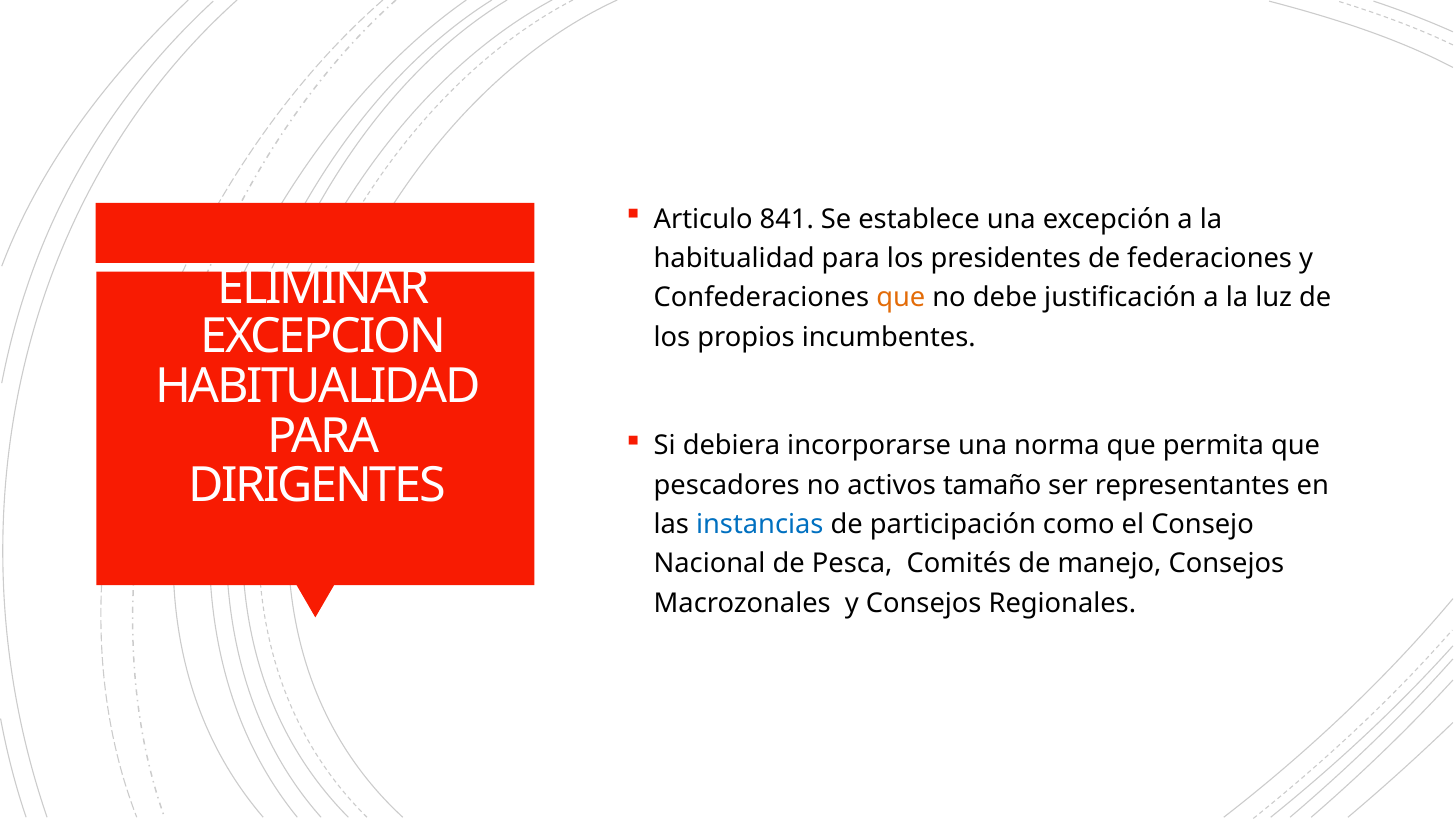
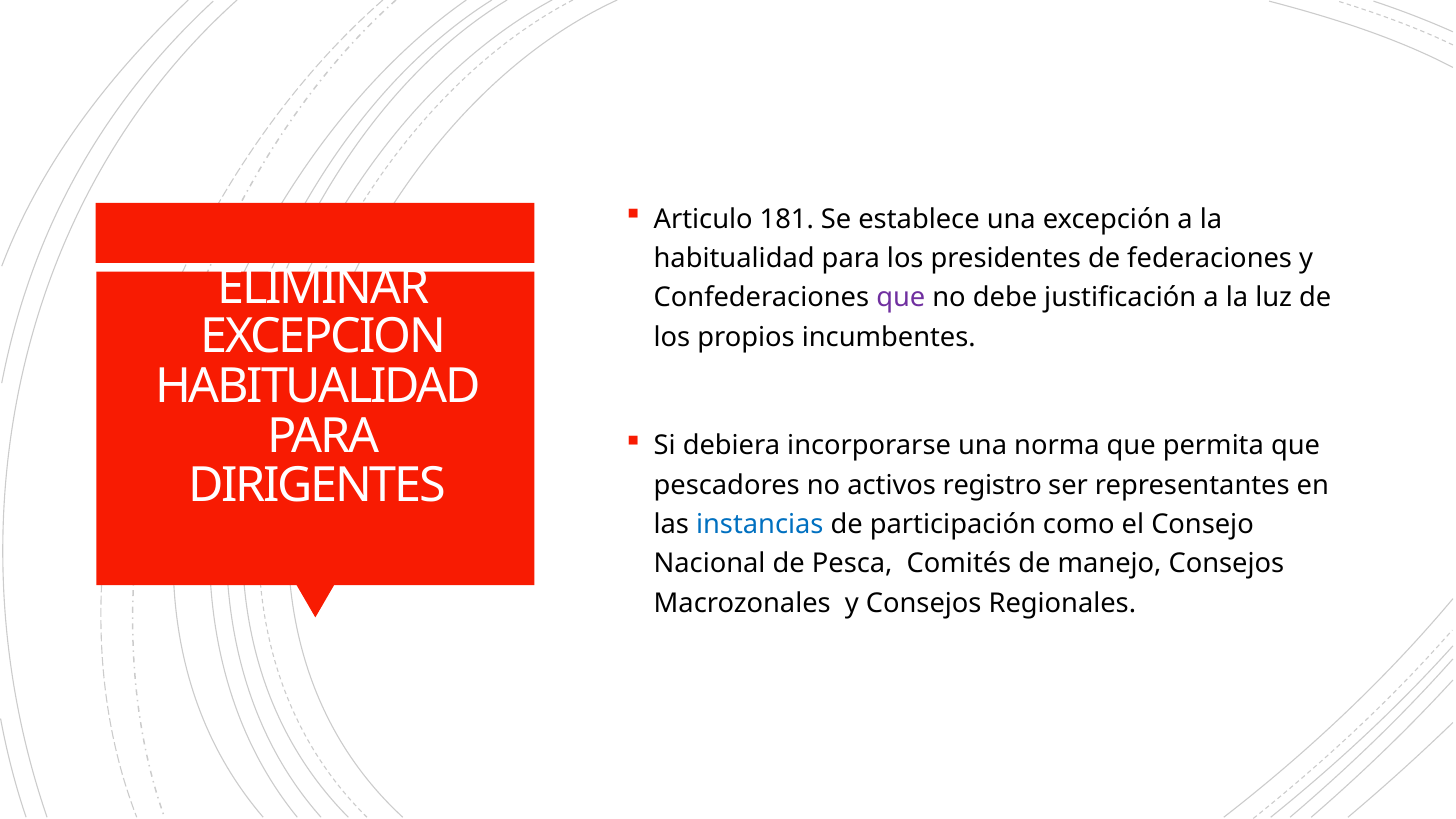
841: 841 -> 181 (787, 219)
que colour: orange -> purple (901, 298)
tamaño: tamaño -> registro (992, 485)
